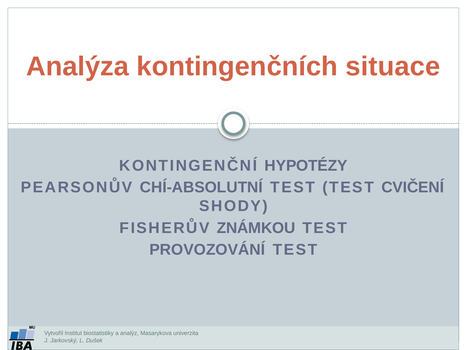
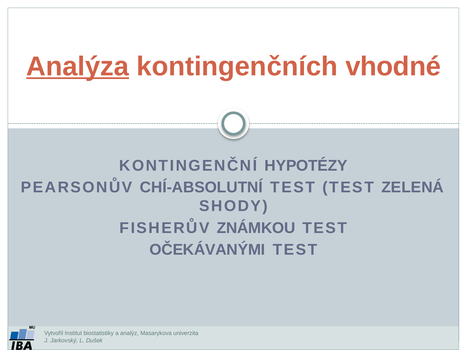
Analýza underline: none -> present (78, 66)
situace: situace -> vhodné (393, 66)
CVIČENÍ: CVIČENÍ -> ZELENÁ (413, 188)
PROVOZOVÁNÍ: PROVOZOVÁNÍ -> OČEKÁVANÝMI (207, 250)
